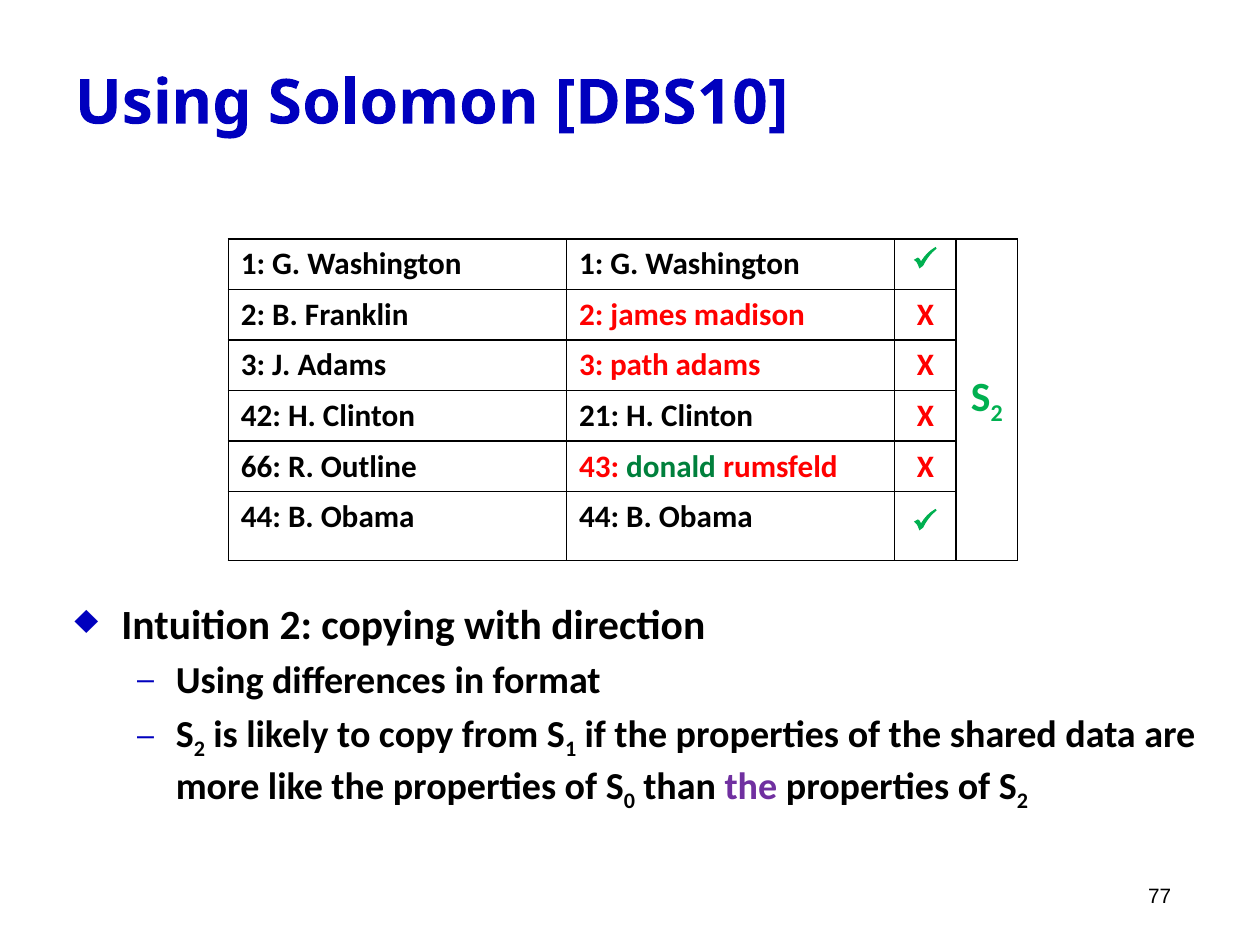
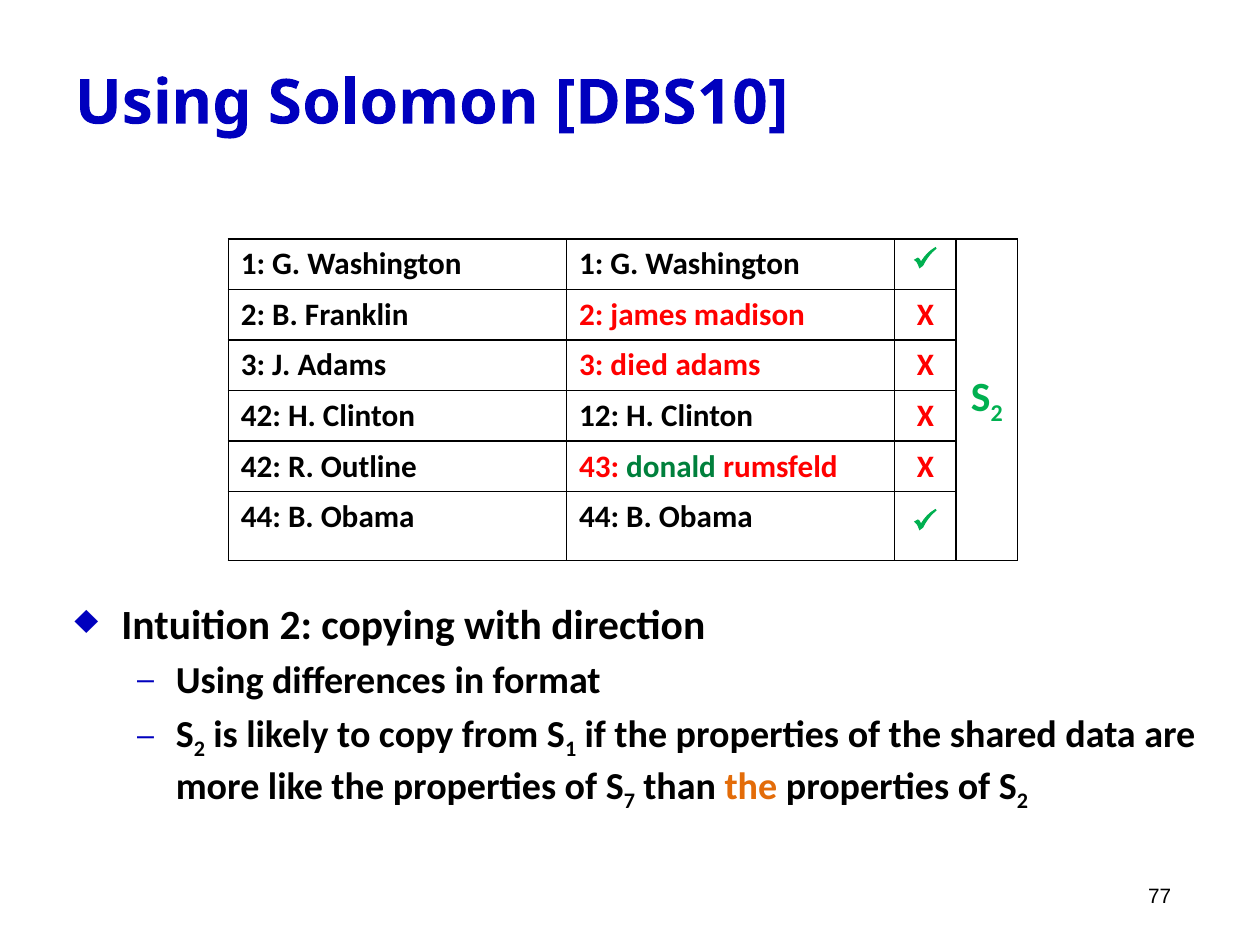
path: path -> died (639, 365)
21: 21 -> 12 (599, 416)
66: 66 -> 42 (261, 467)
0: 0 -> 7 (629, 801)
the colour: purple -> orange (751, 786)
